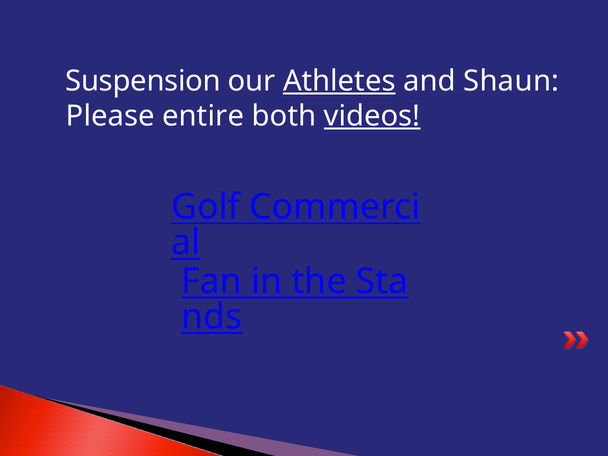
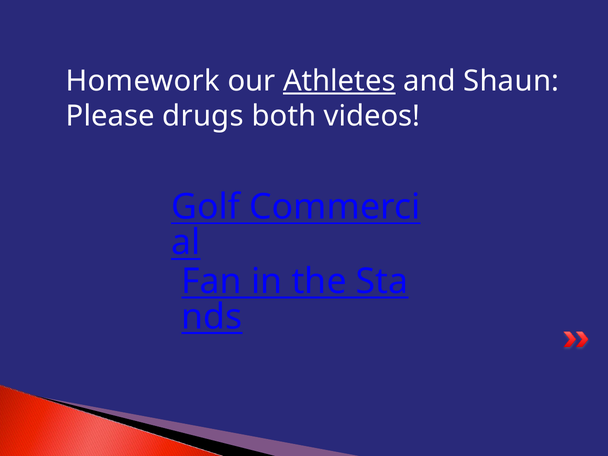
Suspension: Suspension -> Homework (143, 81)
entire: entire -> drugs (203, 116)
videos underline: present -> none (372, 116)
